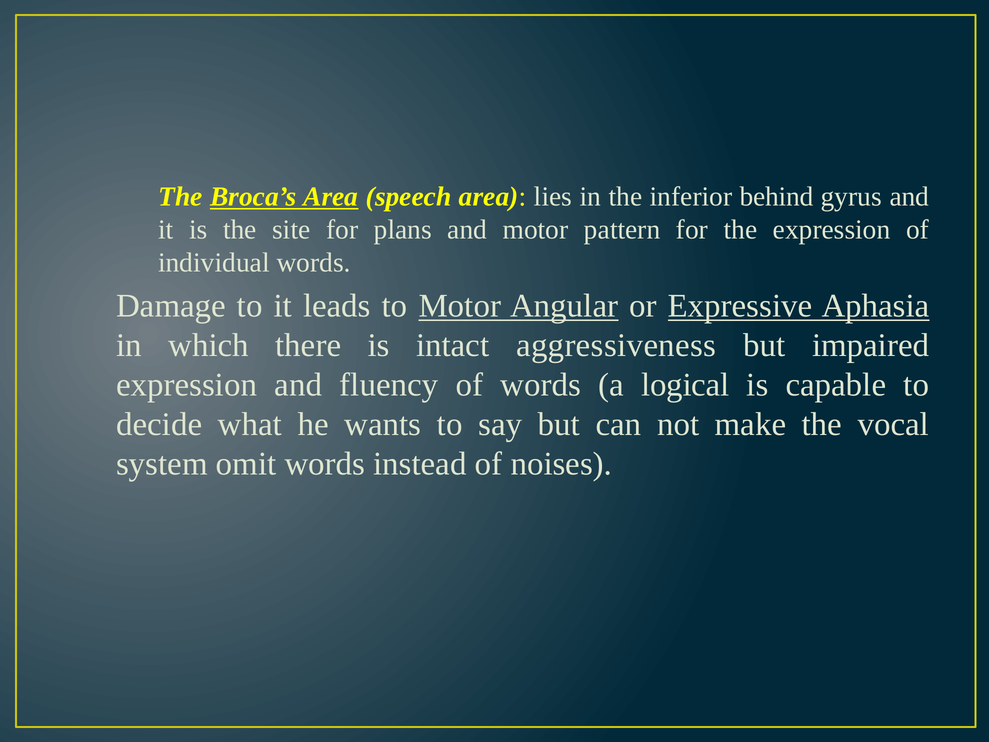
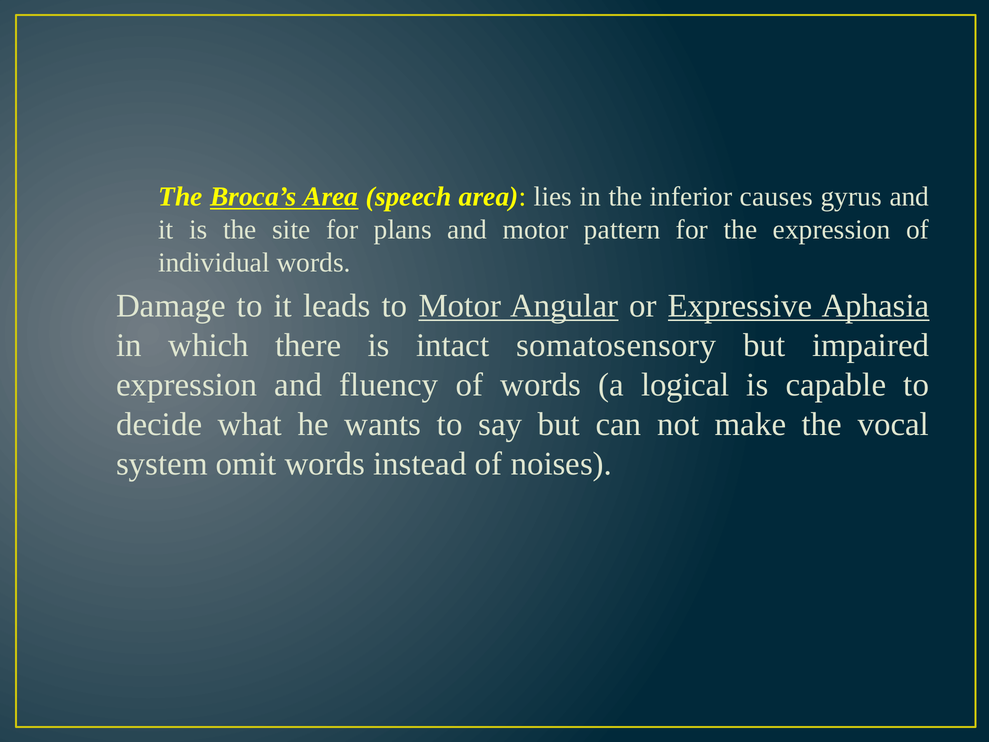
behind: behind -> causes (776, 196)
aggressiveness: aggressiveness -> somatosensory (616, 345)
